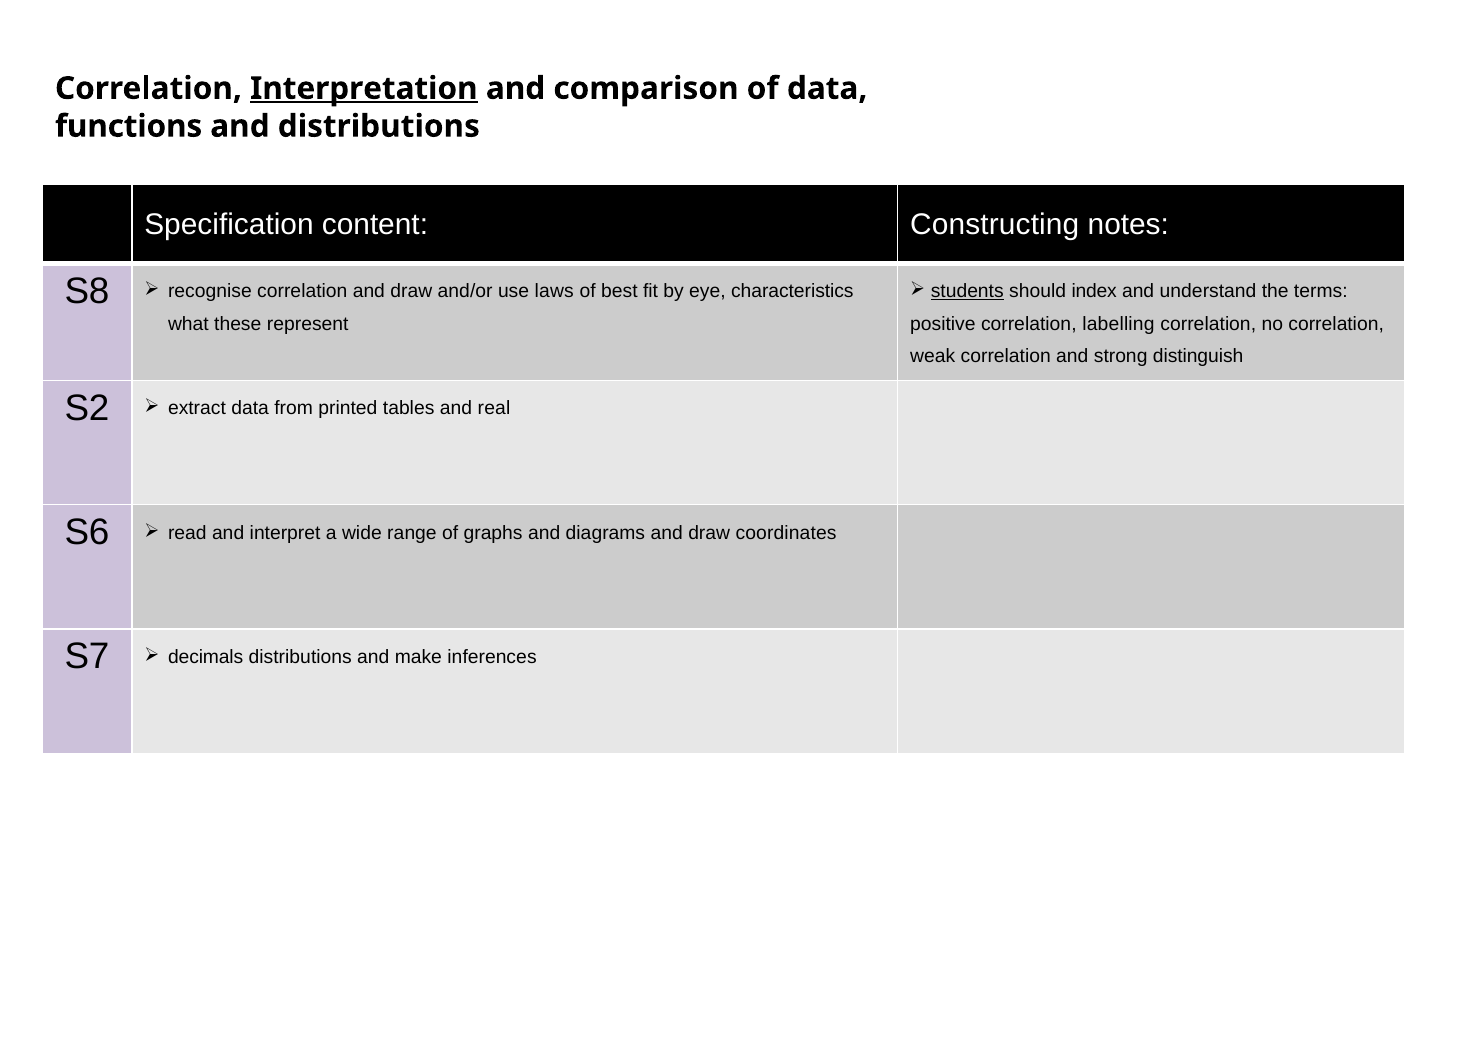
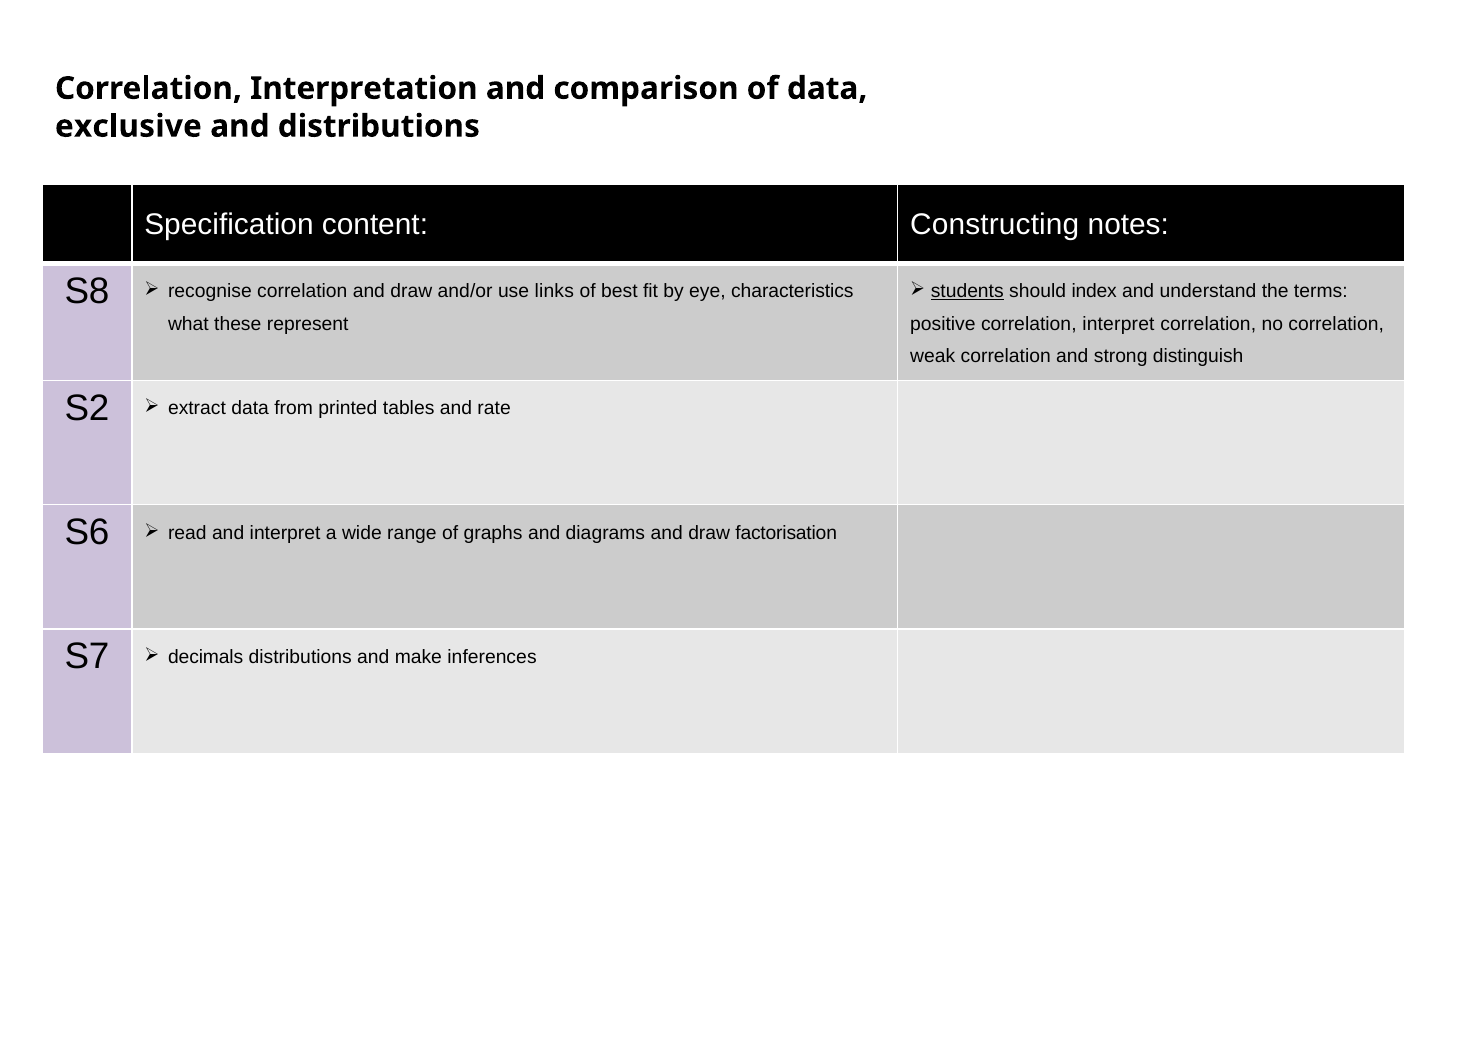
Interpretation underline: present -> none (364, 88)
functions: functions -> exclusive (128, 126)
laws: laws -> links (554, 292)
correlation labelling: labelling -> interpret (1118, 324)
real: real -> rate (494, 409)
coordinates: coordinates -> factorisation (786, 533)
